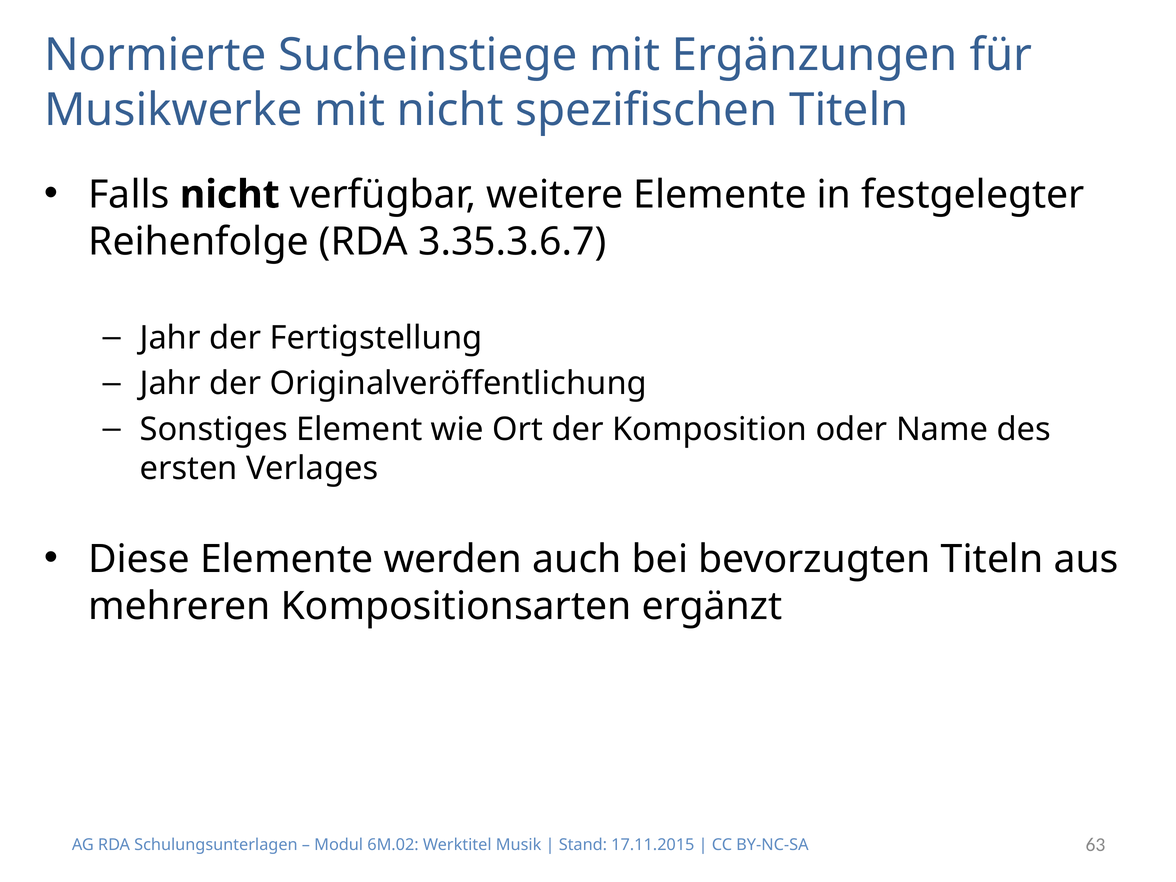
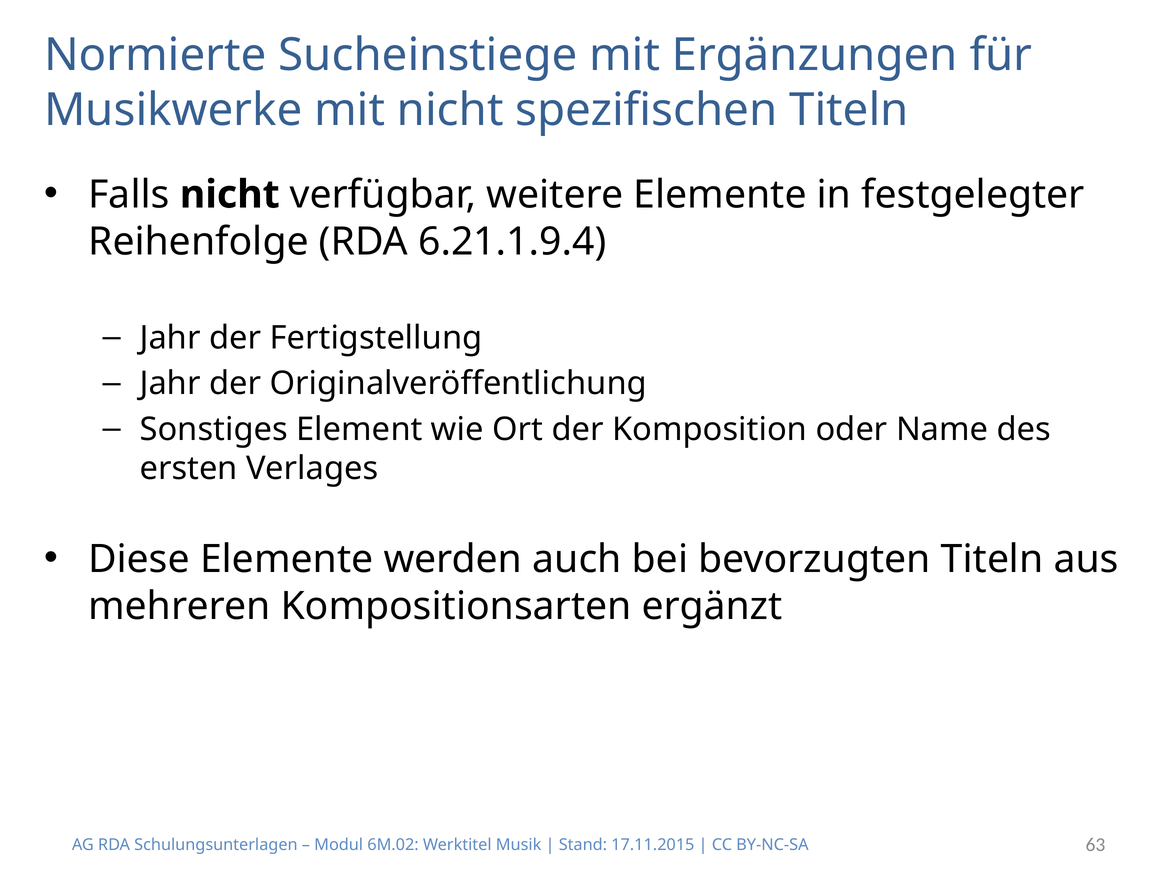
3.35.3.6.7: 3.35.3.6.7 -> 6.21.1.9.4 (512, 242)
